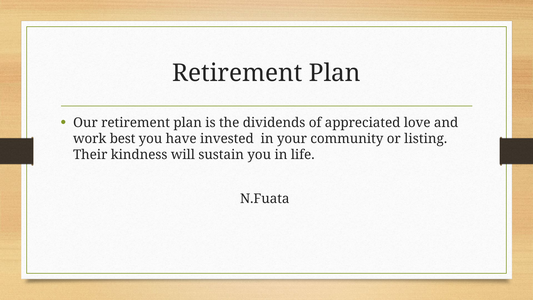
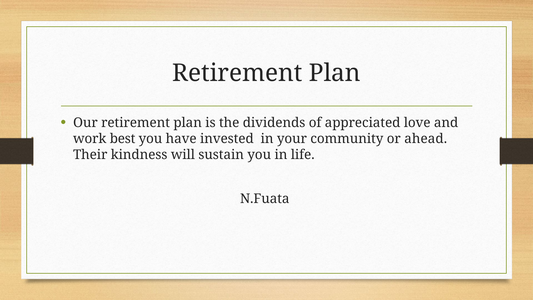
listing: listing -> ahead (426, 139)
